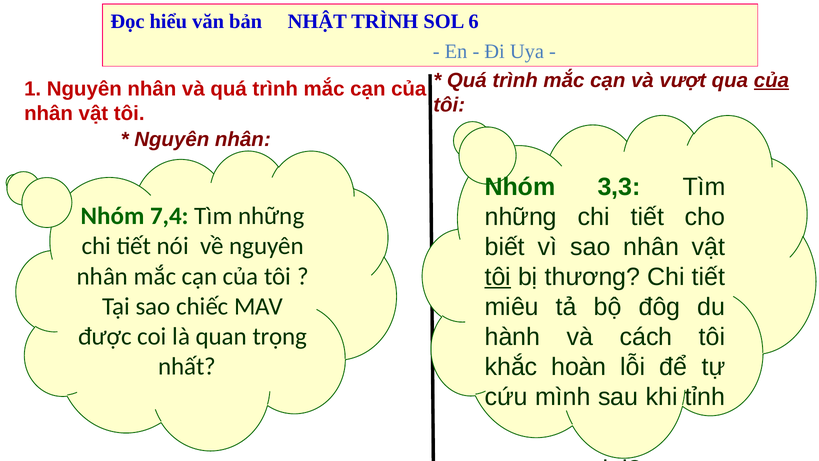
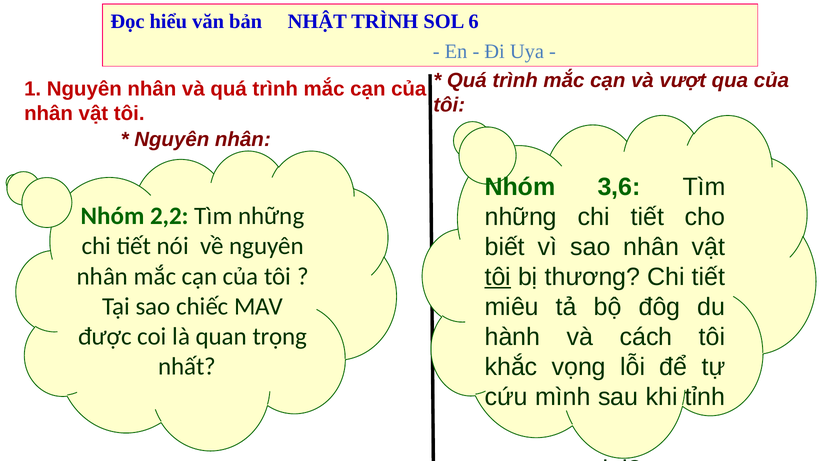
của underline: present -> none (771, 80)
3,3: 3,3 -> 3,6 (619, 187)
7,4: 7,4 -> 2,2 (169, 216)
hoàn: hoàn -> vọng (579, 367)
